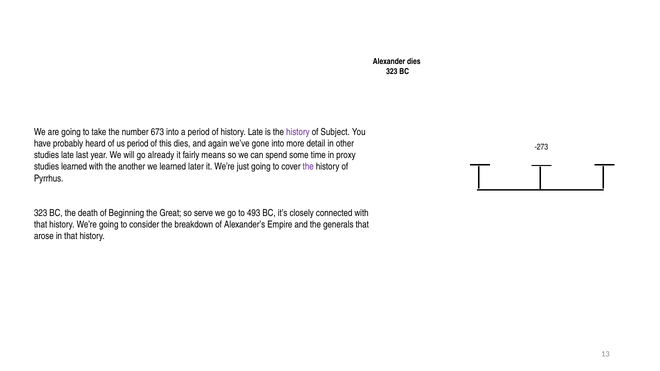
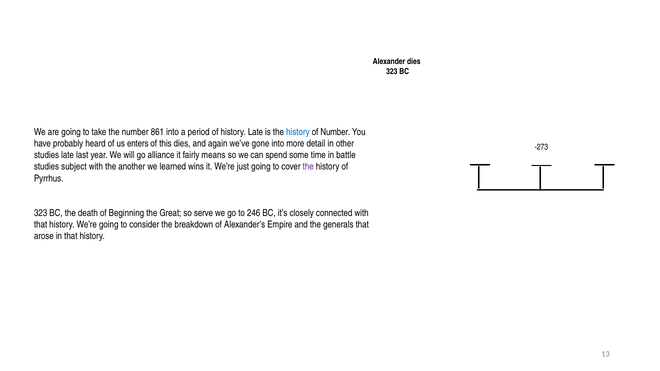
673: 673 -> 861 (157, 132)
history colour: purple -> blue (298, 132)
of Subject: Subject -> Number (335, 132)
us period: period -> enters (138, 144)
already: already -> alliance (161, 155)
proxy: proxy -> battle (346, 155)
studies learned: learned -> subject (74, 167)
later: later -> wins (196, 167)
493: 493 -> 246 (254, 213)
